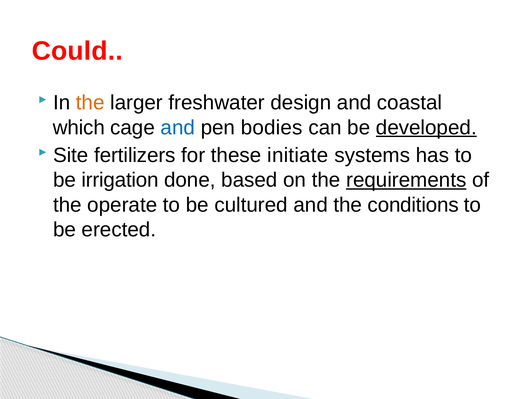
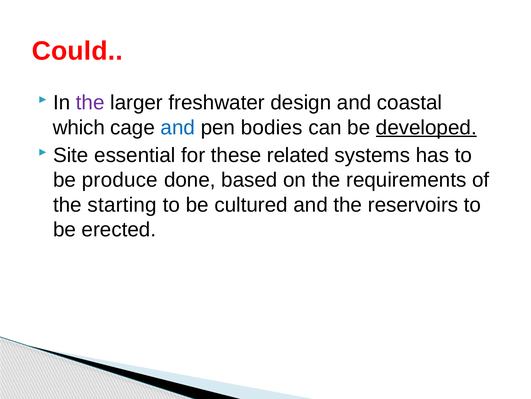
the colour: orange -> purple (90, 102)
fertilizers: fertilizers -> essential (135, 155)
initiate: initiate -> related (298, 155)
irrigation: irrigation -> produce (120, 180)
requirements underline: present -> none (406, 180)
operate: operate -> starting (122, 205)
conditions: conditions -> reservoirs (413, 205)
